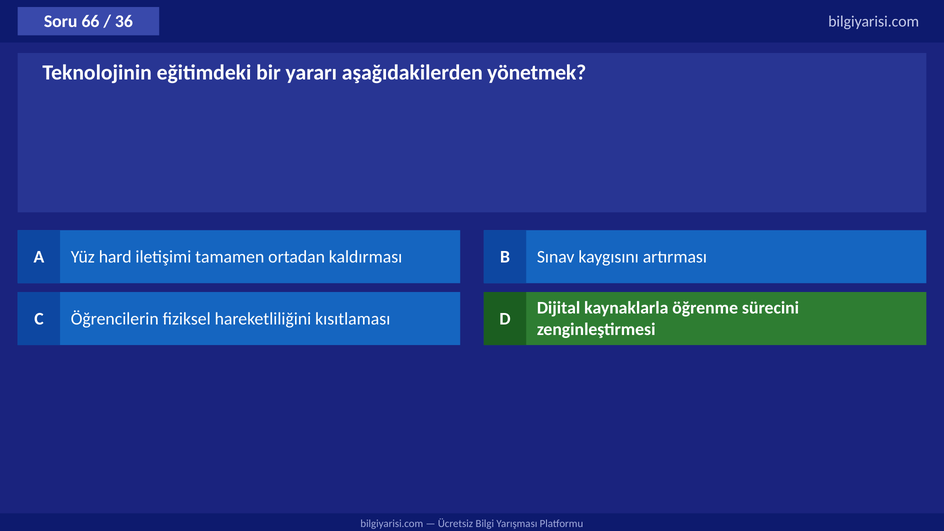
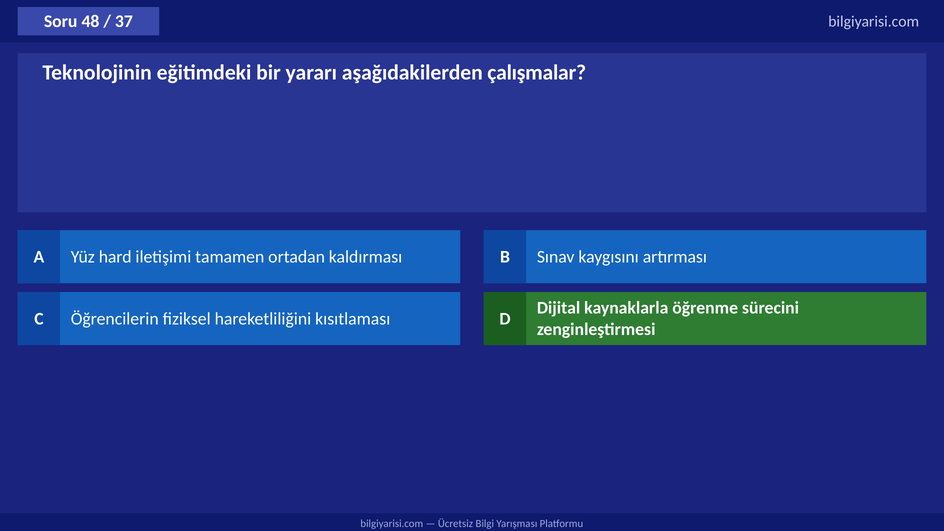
66: 66 -> 48 (90, 22)
36: 36 -> 37 (124, 22)
yönetmek: yönetmek -> çalışmalar (537, 73)
